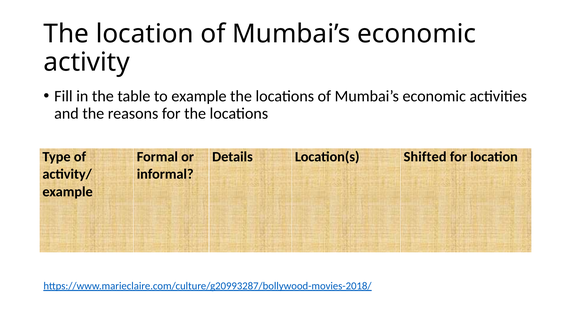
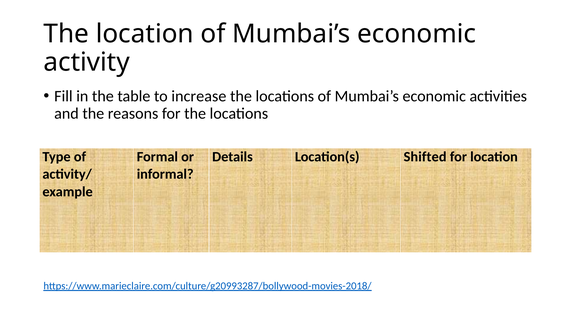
to example: example -> increase (199, 96)
